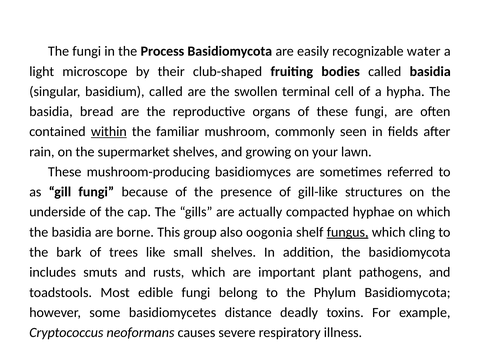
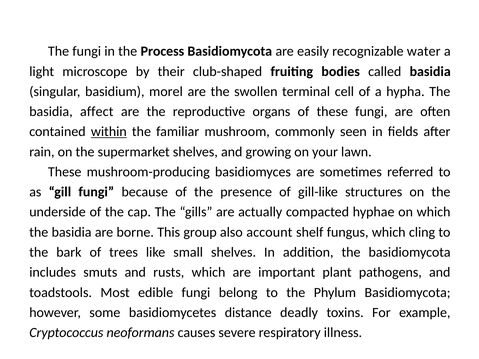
basidium called: called -> morel (166, 92)
bread: bread -> affect (97, 112)
oogonia: oogonia -> account (269, 232)
fungus underline: present -> none (348, 232)
